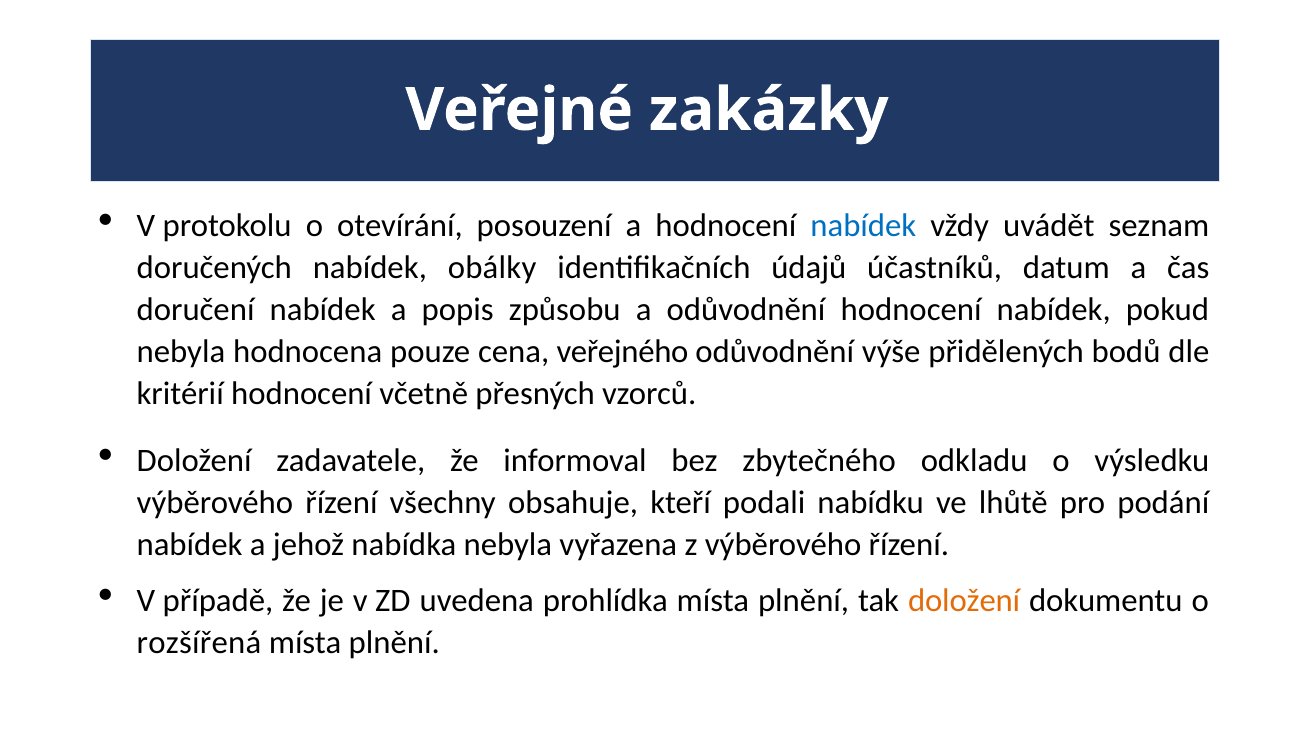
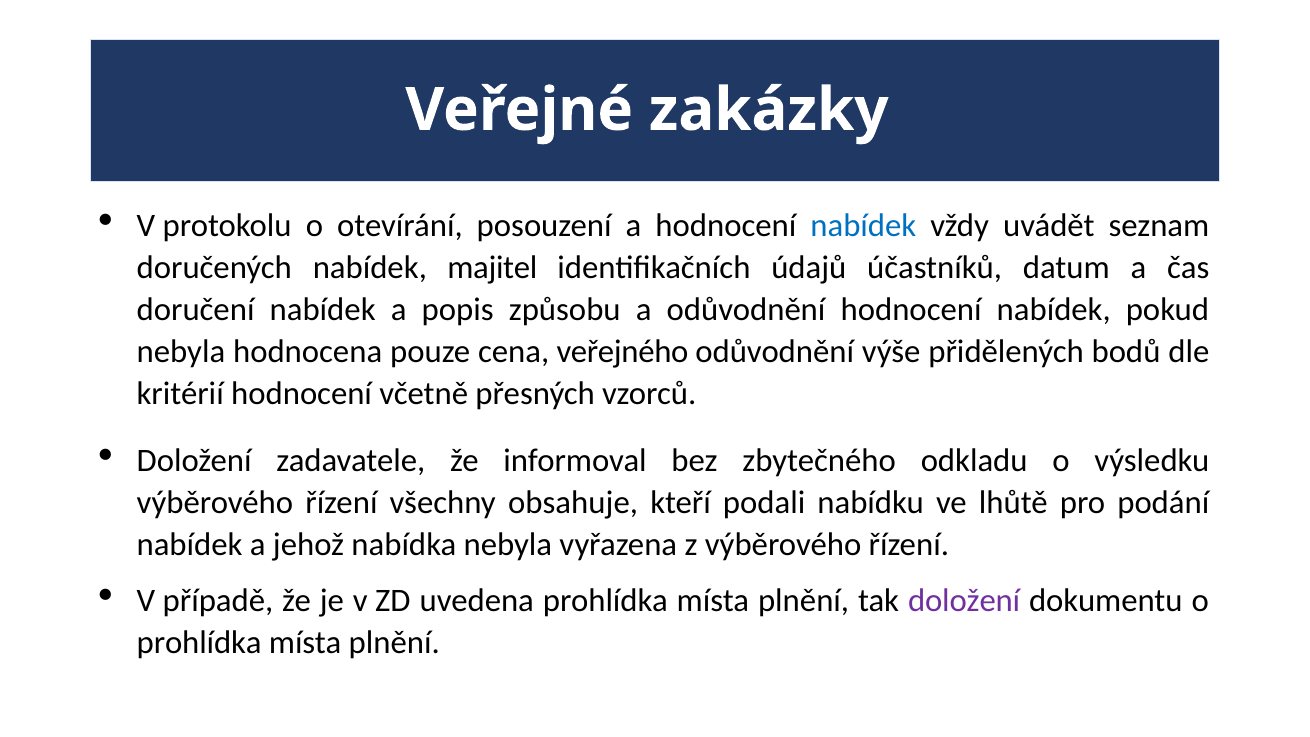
obálky: obálky -> majitel (492, 268)
doložení colour: orange -> purple (964, 600)
rozšířená: rozšířená -> prohlídka (199, 642)
